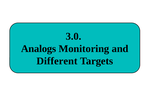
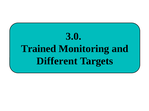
Analogs: Analogs -> Trained (39, 49)
